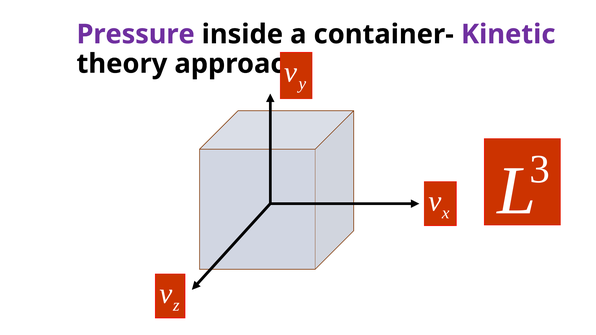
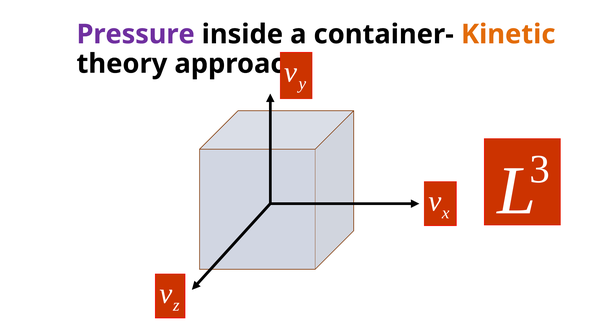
Kinetic colour: purple -> orange (508, 34)
